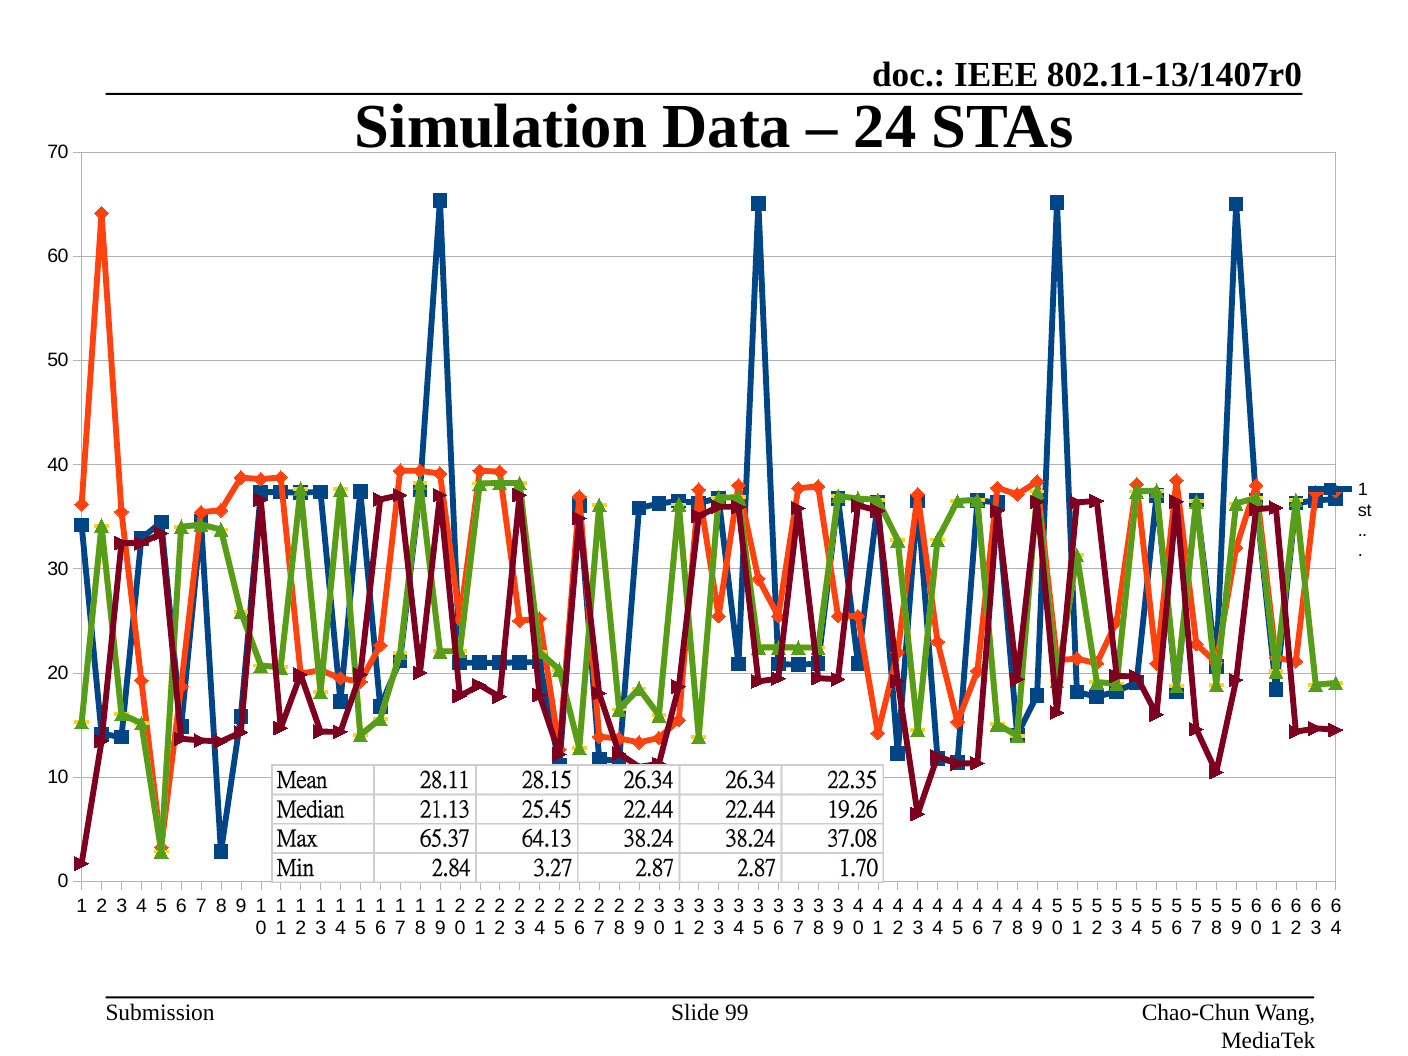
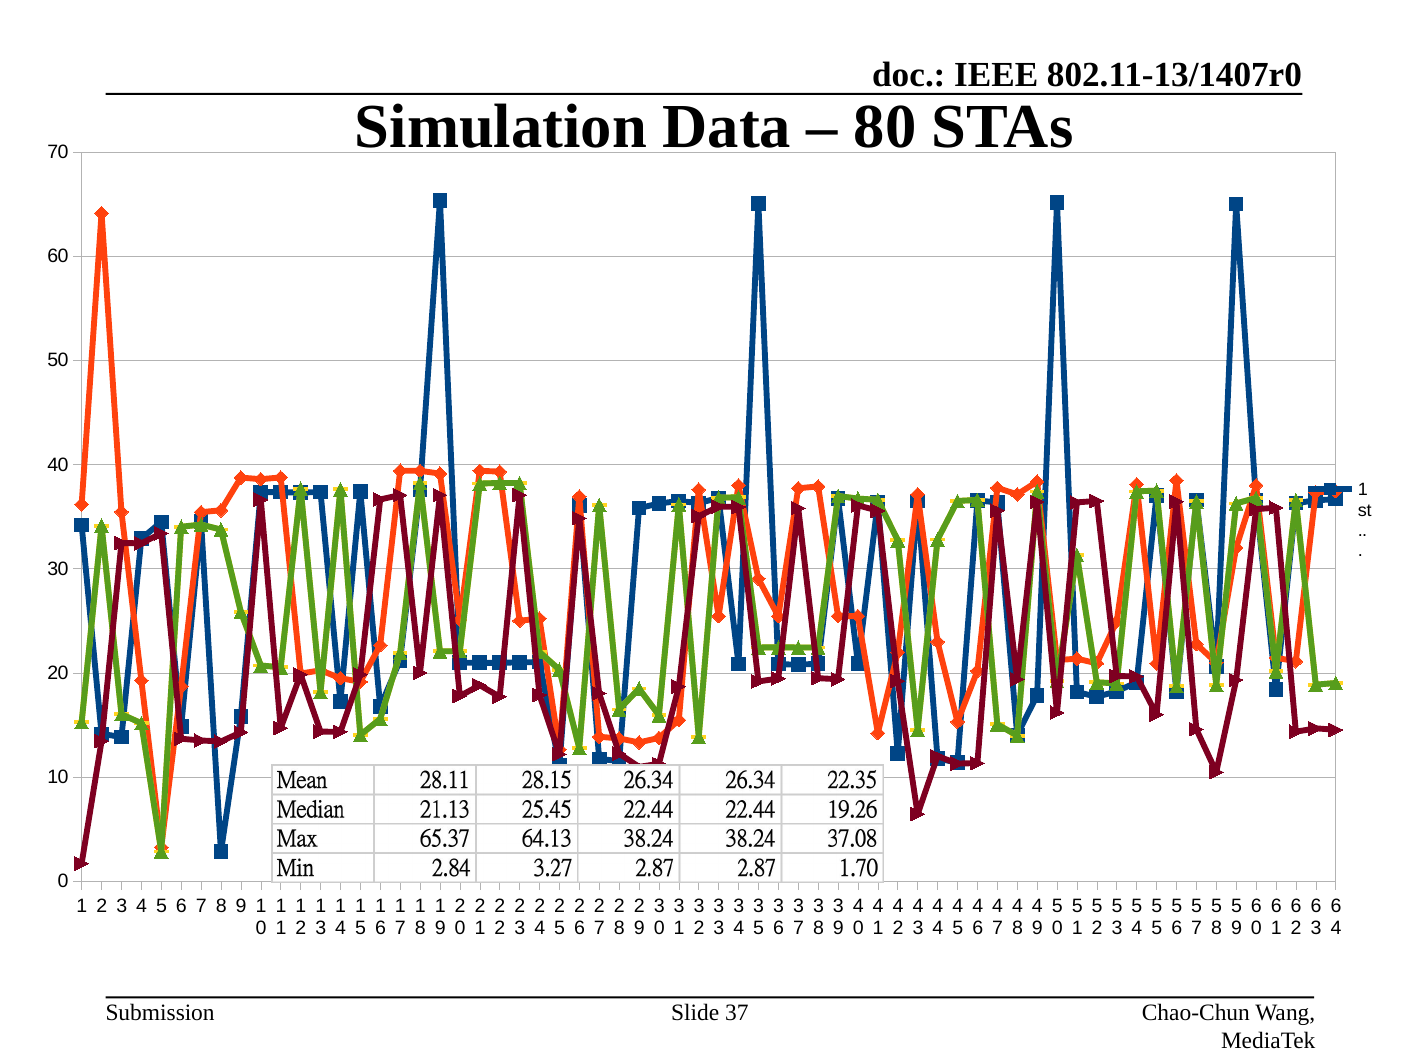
24: 24 -> 80 (885, 127)
99: 99 -> 37 (737, 1013)
